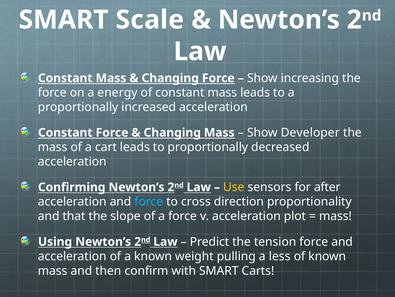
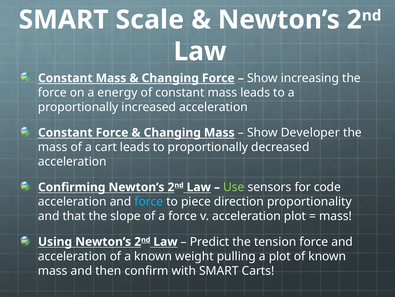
Use colour: yellow -> light green (234, 187)
after: after -> code (327, 187)
cross: cross -> piece (196, 201)
a less: less -> plot (280, 256)
